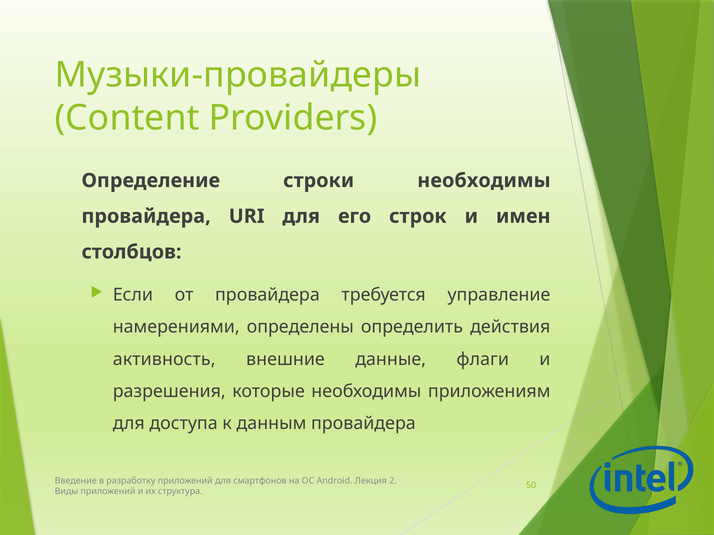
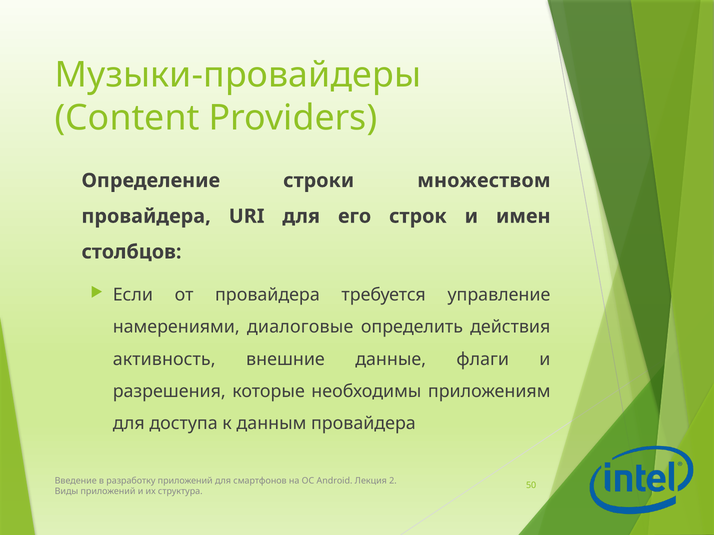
строки необходимы: необходимы -> множеством (484, 181)
определены: определены -> диалоговые (300, 327)
